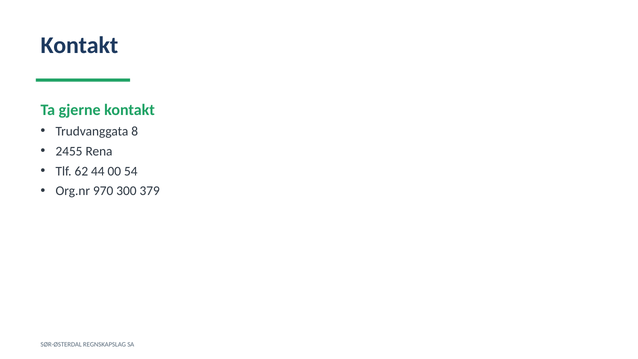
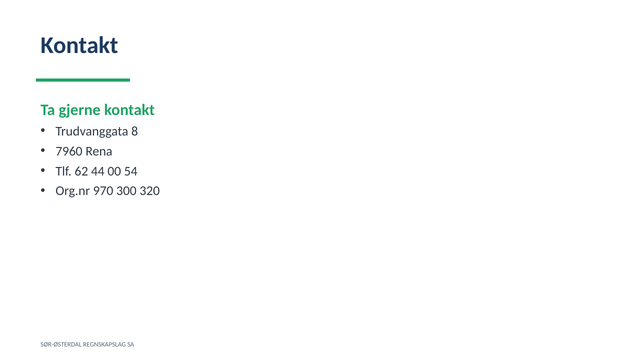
2455: 2455 -> 7960 (69, 151)
379: 379 -> 320 (150, 191)
